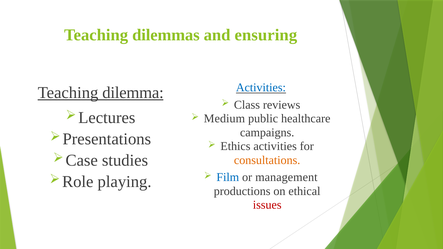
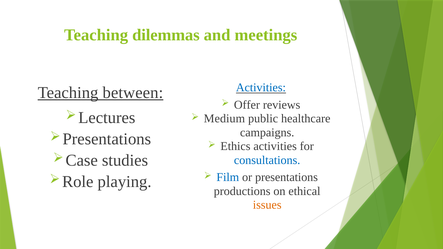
ensuring: ensuring -> meetings (266, 35)
dilemma: dilemma -> between (133, 93)
Class: Class -> Offer (247, 105)
consultations colour: orange -> blue (267, 160)
management: management -> presentations (286, 177)
issues colour: red -> orange (267, 205)
